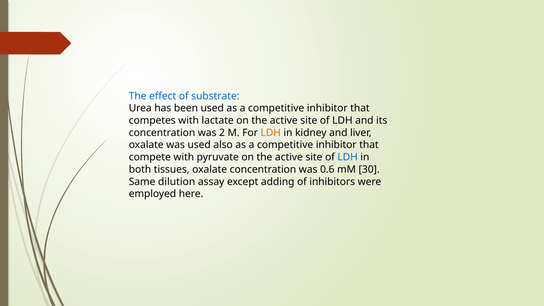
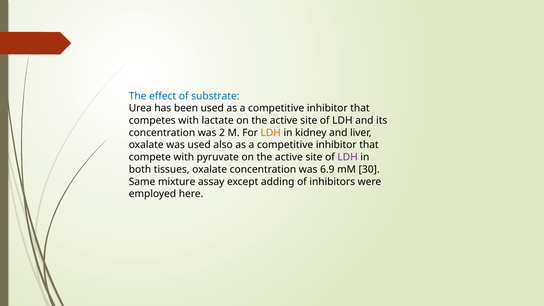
LDH colour: blue -> purple (348, 157)
0.6: 0.6 -> 6.9 (327, 169)
dilution: dilution -> mixture (177, 182)
